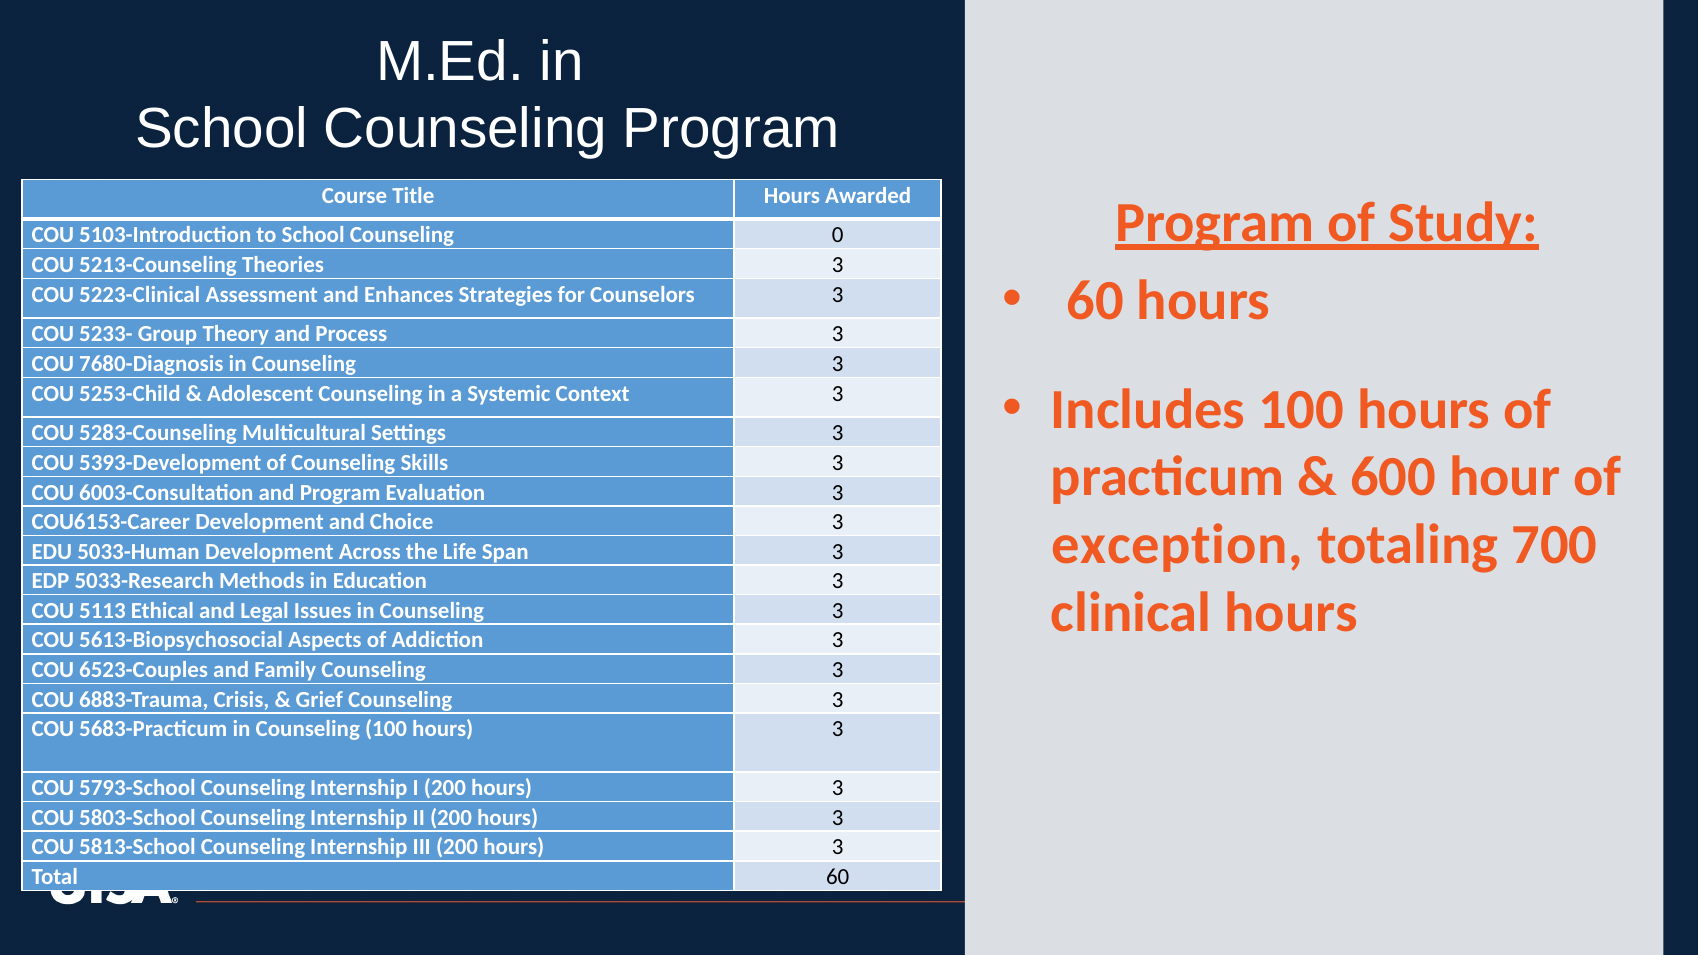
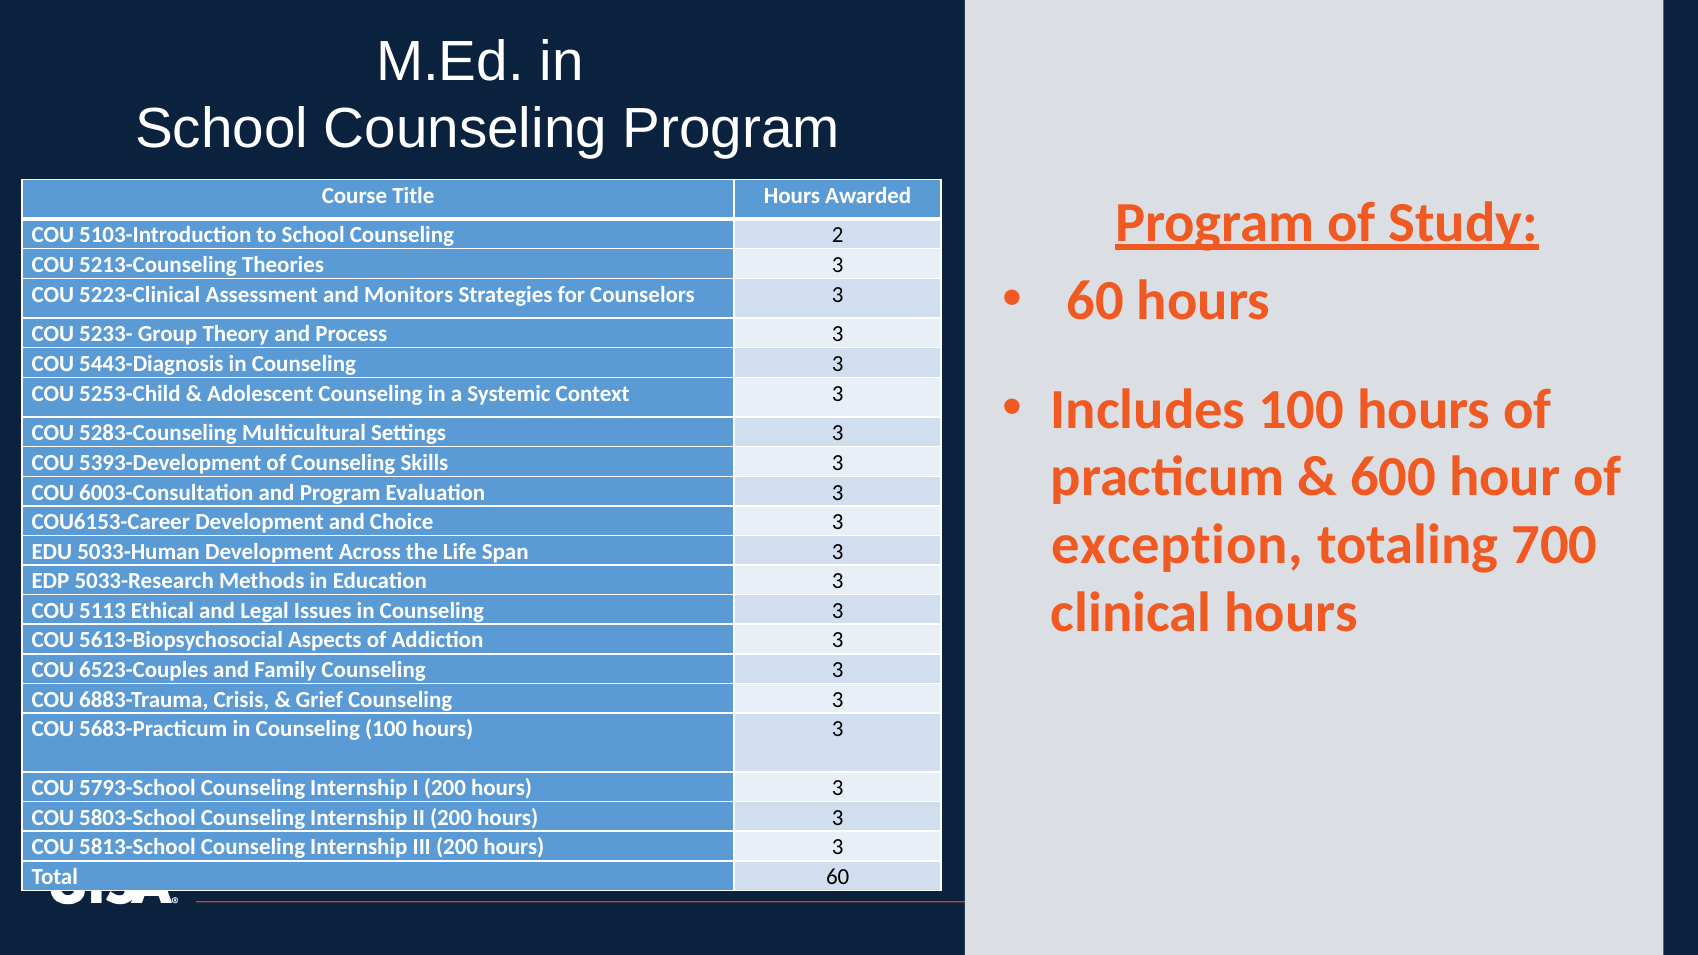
0: 0 -> 2 (838, 235)
Enhances: Enhances -> Monitors (409, 295)
7680-Diagnosis: 7680-Diagnosis -> 5443-Diagnosis (151, 364)
